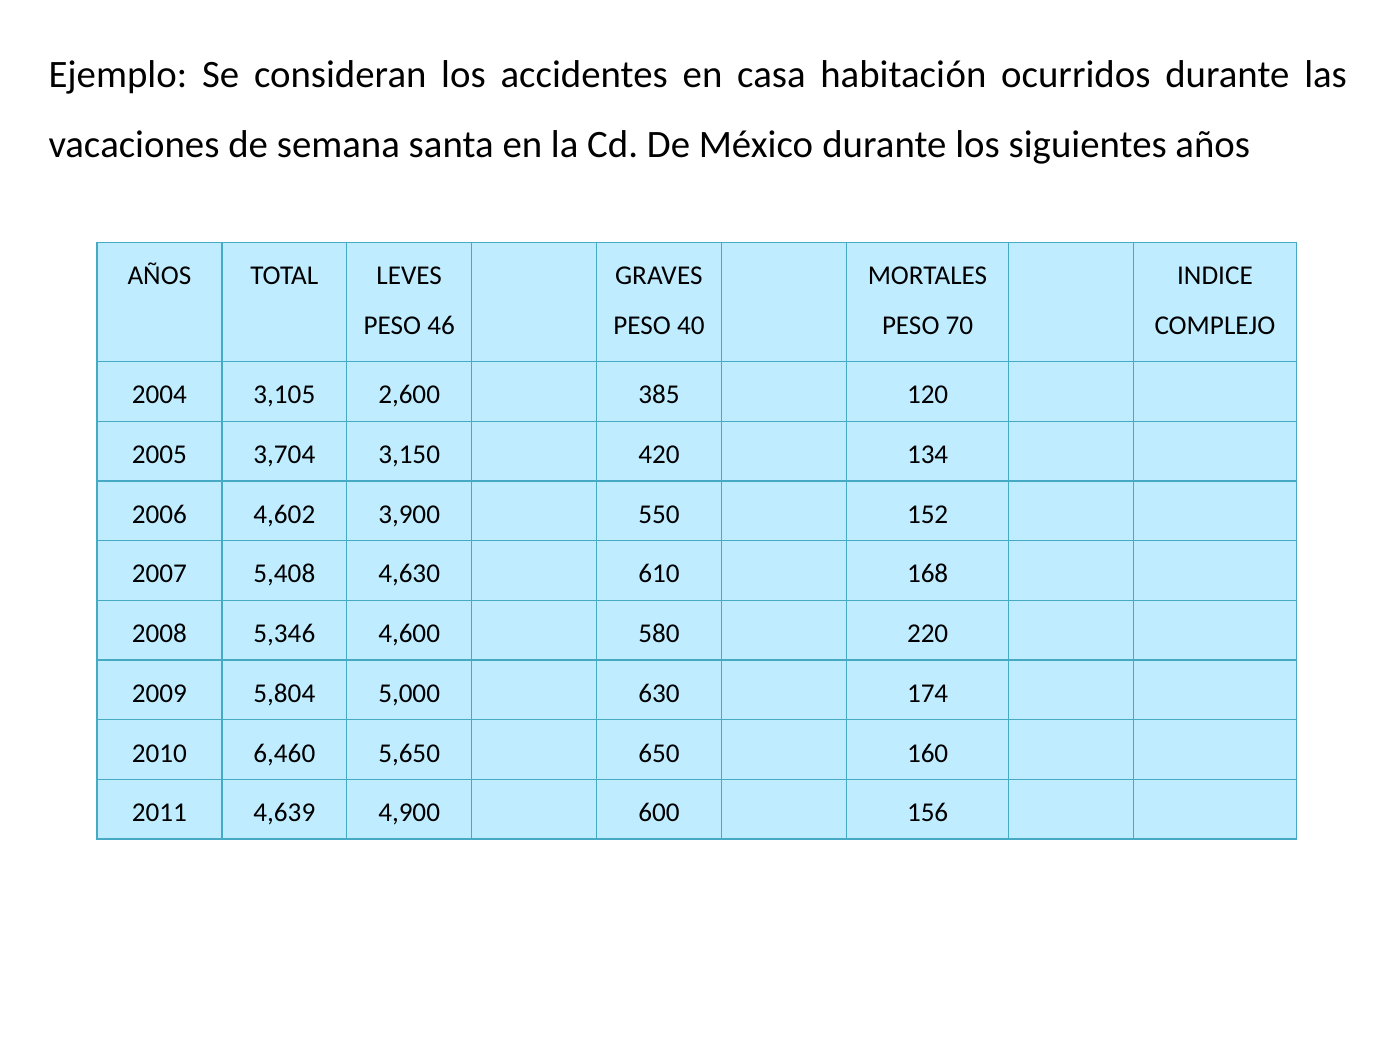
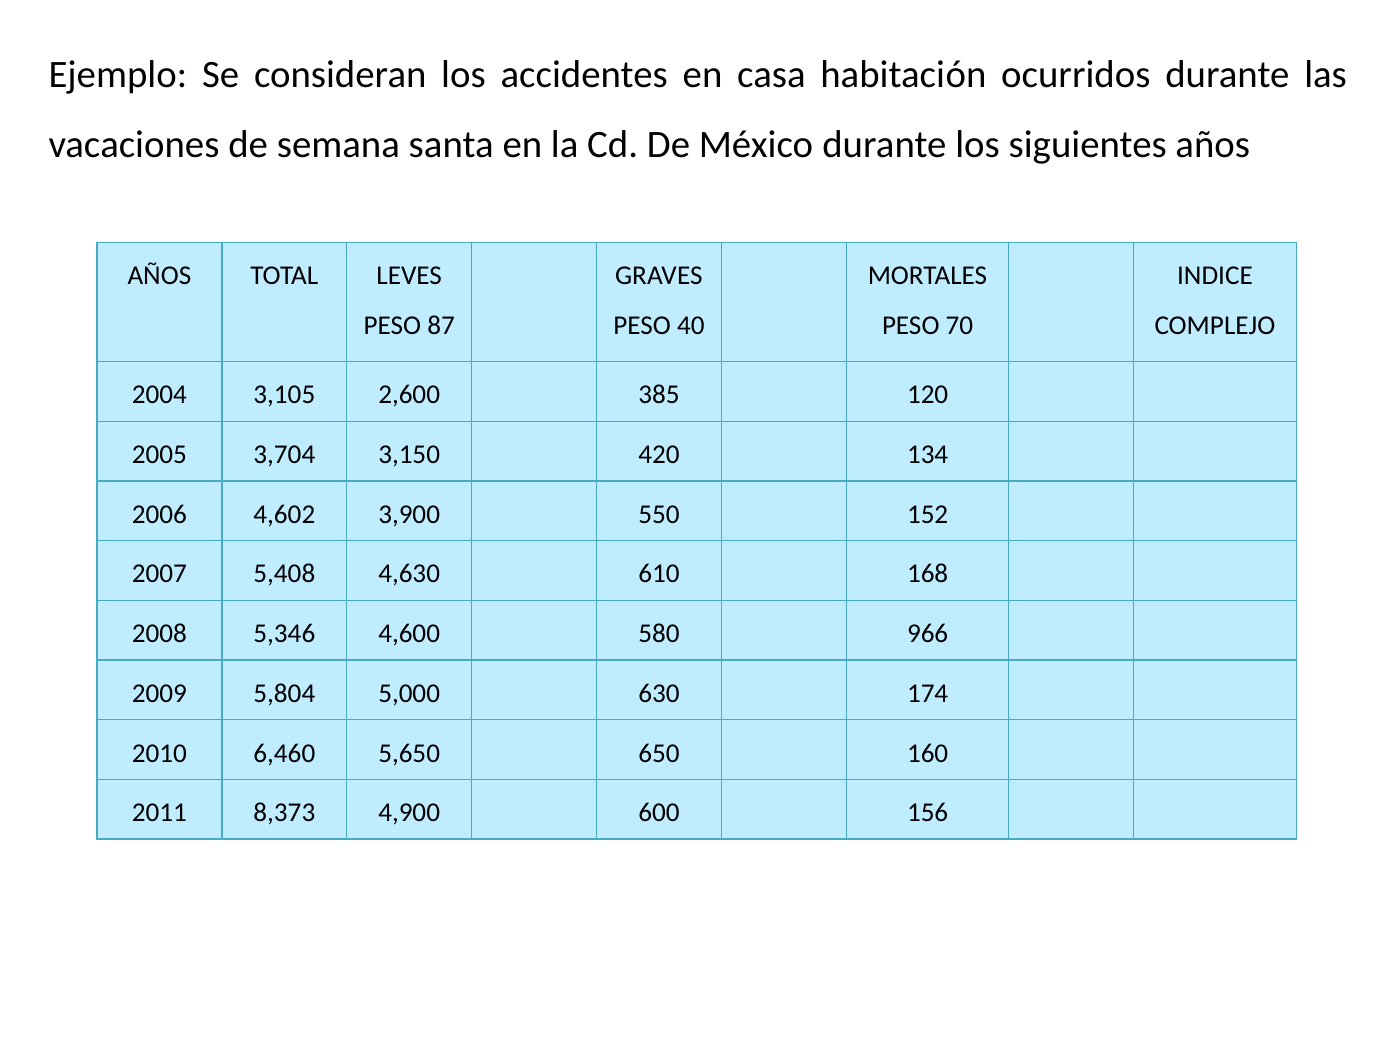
46: 46 -> 87 (441, 325)
220: 220 -> 966 (928, 634)
4,639: 4,639 -> 8,373 (284, 813)
